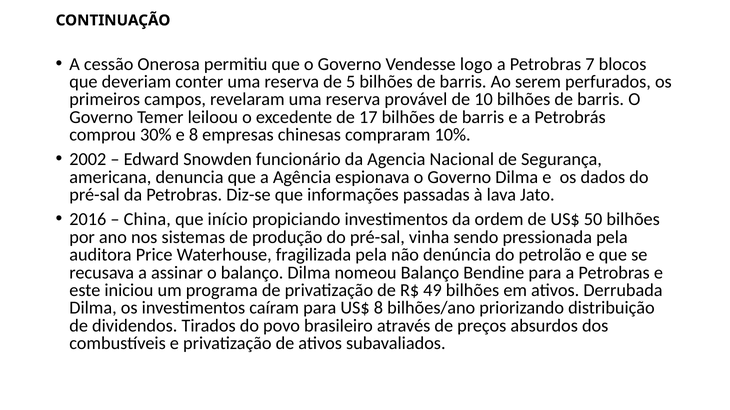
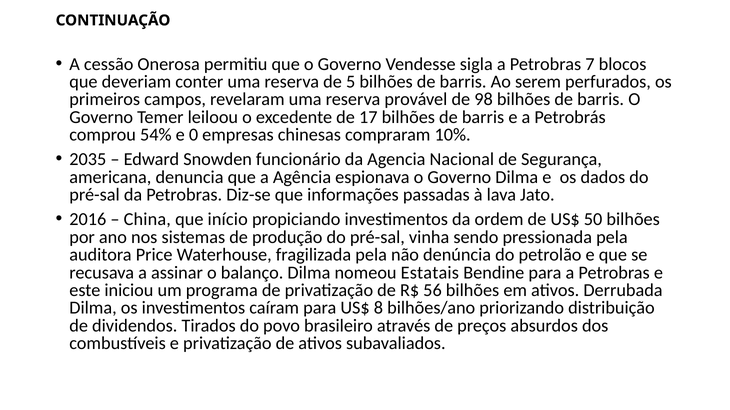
logo: logo -> sigla (476, 64)
10: 10 -> 98 (484, 100)
30%: 30% -> 54% (156, 135)
e 8: 8 -> 0 (194, 135)
2002: 2002 -> 2035 (88, 160)
nomeou Balanço: Balanço -> Estatais (430, 273)
49: 49 -> 56 (432, 291)
